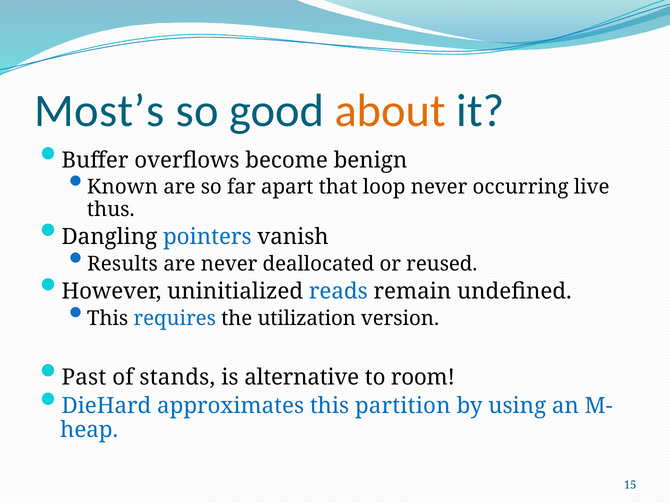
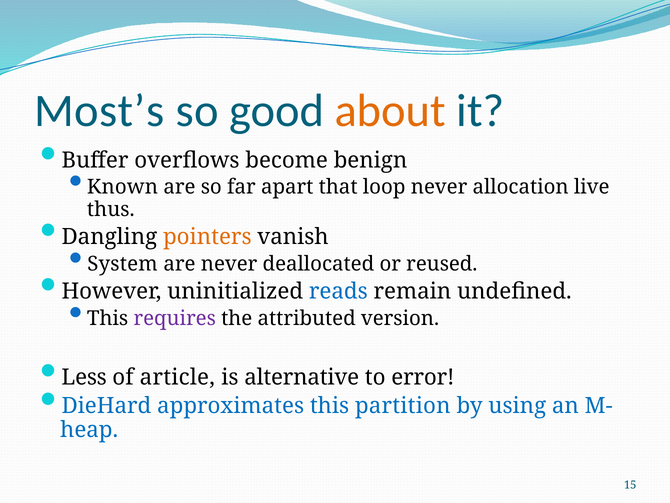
occurring: occurring -> allocation (521, 187)
pointers colour: blue -> orange (207, 237)
Results: Results -> System (122, 264)
requires colour: blue -> purple (175, 318)
utilization: utilization -> attributed (307, 318)
Past: Past -> Less (84, 377)
stands: stands -> article (177, 377)
room: room -> error (423, 377)
